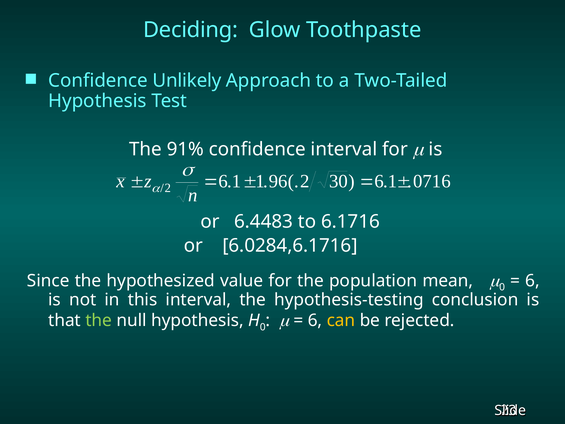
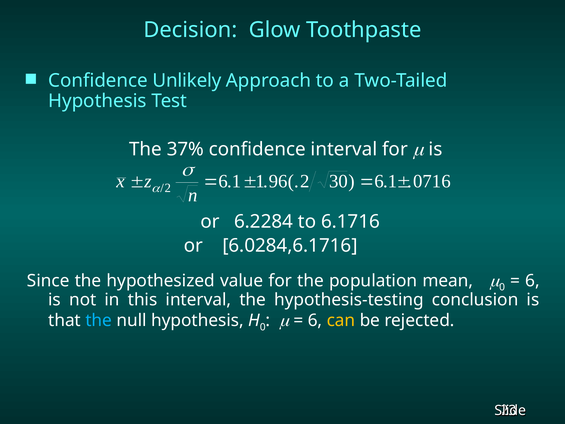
Deciding: Deciding -> Decision (190, 30)
91%: 91% -> 37% (185, 149)
6.4483: 6.4483 -> 6.2284 (264, 221)
the colour: light green -> light blue (99, 320)
